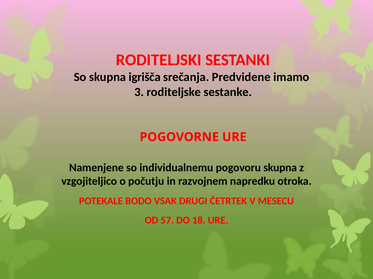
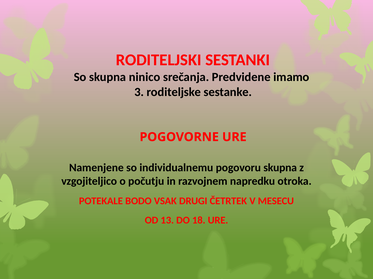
igrišča: igrišča -> ninico (145, 77)
57: 57 -> 13 (167, 221)
